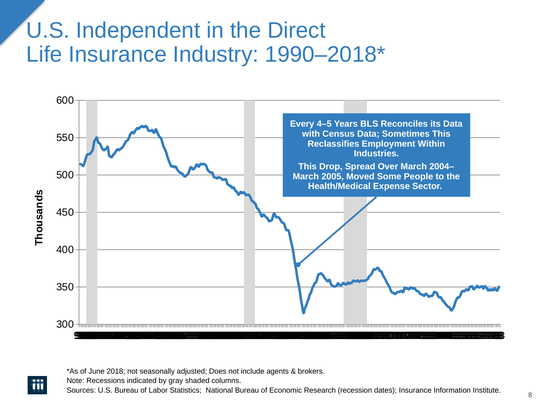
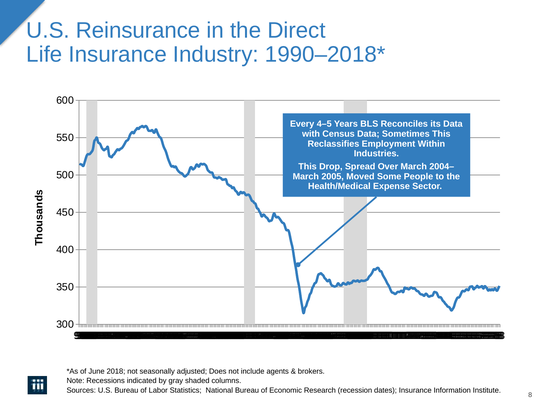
Independent: Independent -> Reinsurance (138, 30)
